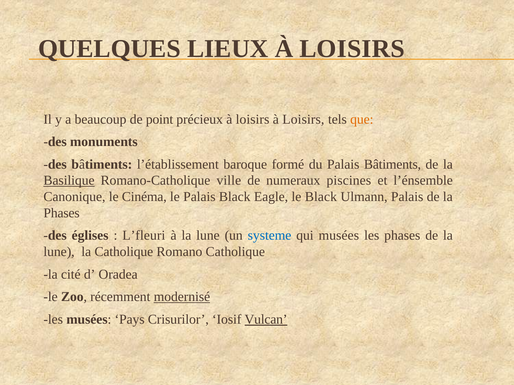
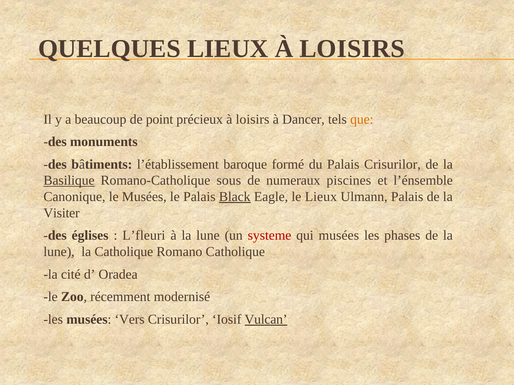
Loisirs: Loisirs -> Dancer (303, 119)
Palais Bâtiments: Bâtiments -> Crisurilor (392, 164)
ville: ville -> sous (229, 181)
le Cinéma: Cinéma -> Musées (144, 197)
Black underline: none -> present (235, 197)
le Black: Black -> Lieux (321, 197)
Phases: Phases -> Visiter (62, 213)
systeme colour: blue -> red (270, 236)
modernisé underline: present -> none (182, 297)
Pays: Pays -> Vers (130, 320)
